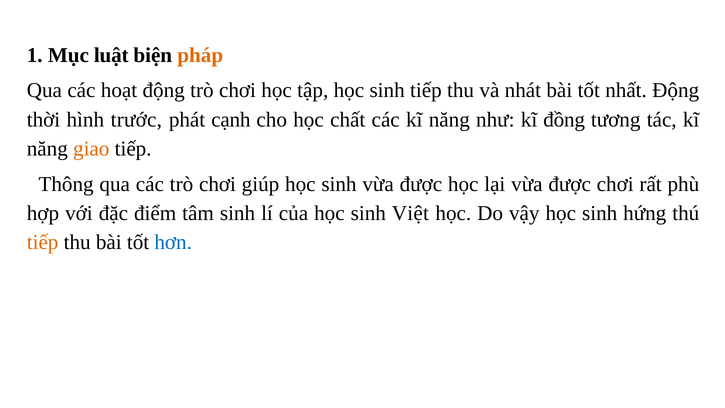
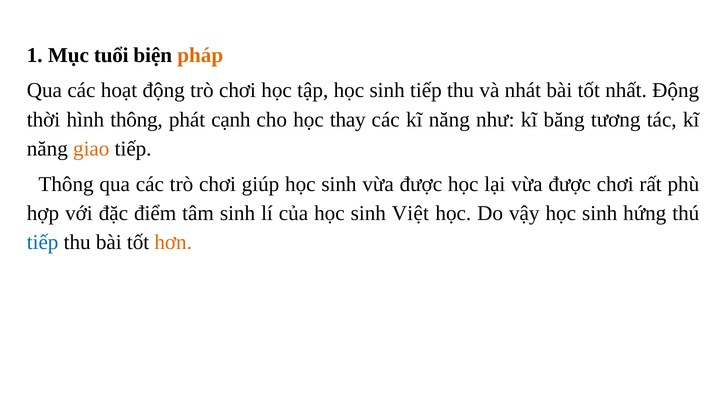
luật: luật -> tuổi (111, 55)
hình trước: trước -> thông (137, 120)
chất: chất -> thay (348, 120)
đồng: đồng -> băng (564, 120)
tiếp colour: orange -> blue (43, 242)
hơn colour: blue -> orange (173, 242)
